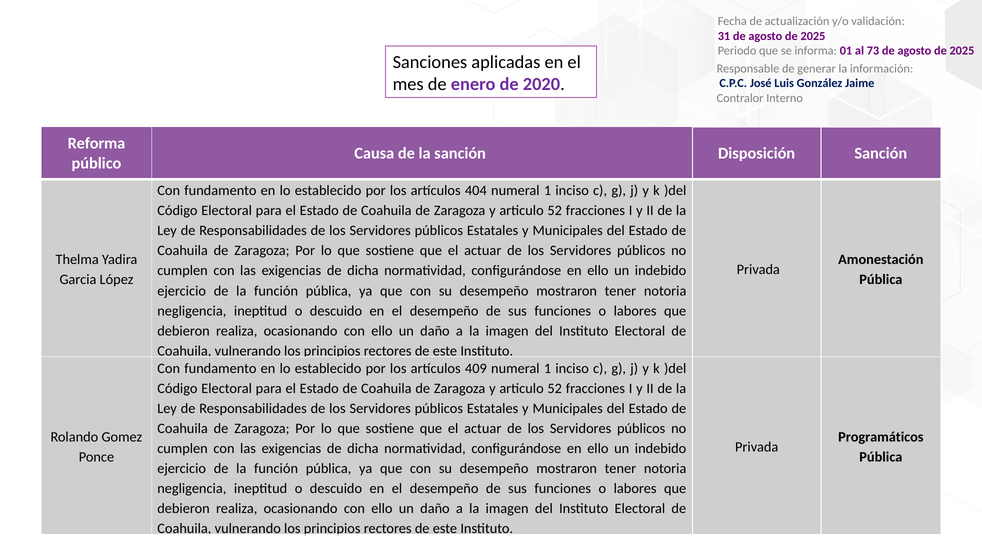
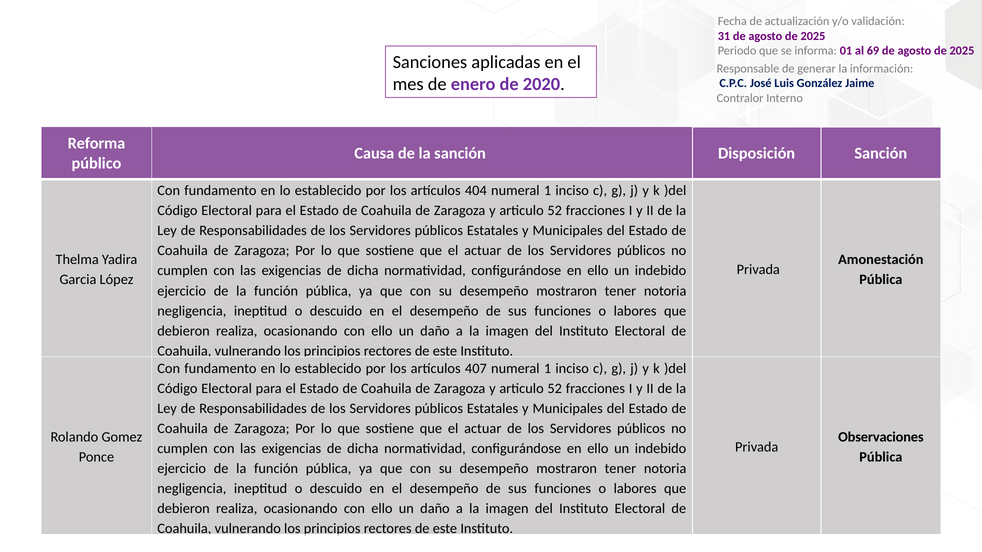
73: 73 -> 69 (873, 51)
409: 409 -> 407 (476, 369)
Programáticos: Programáticos -> Observaciones (881, 437)
